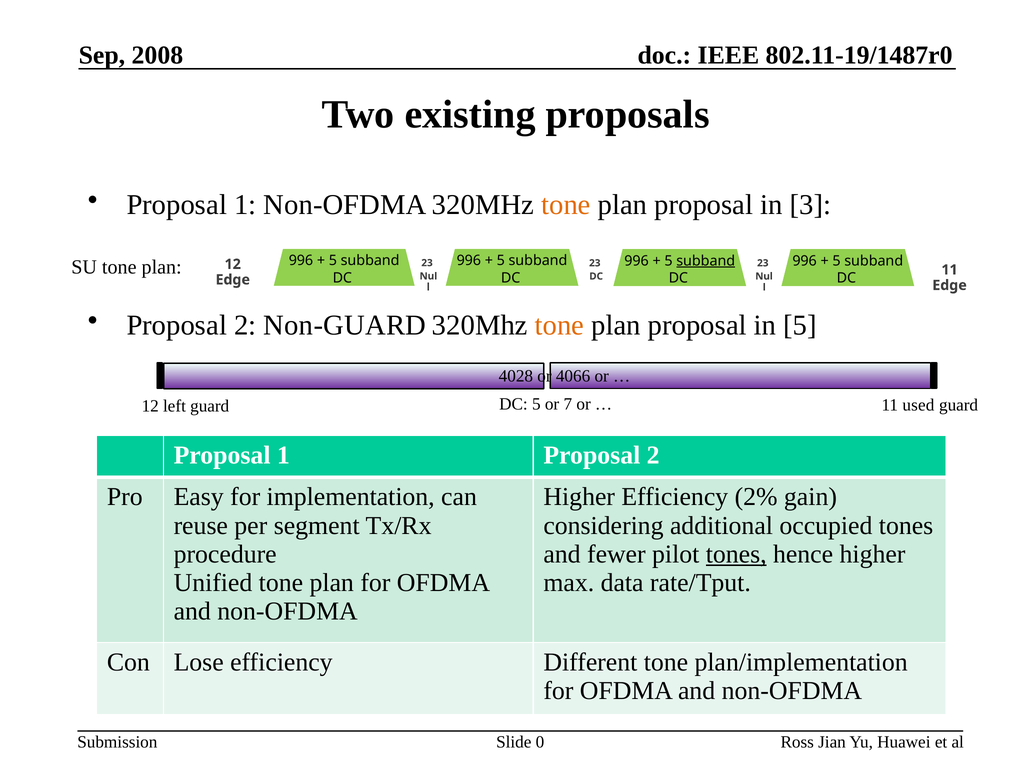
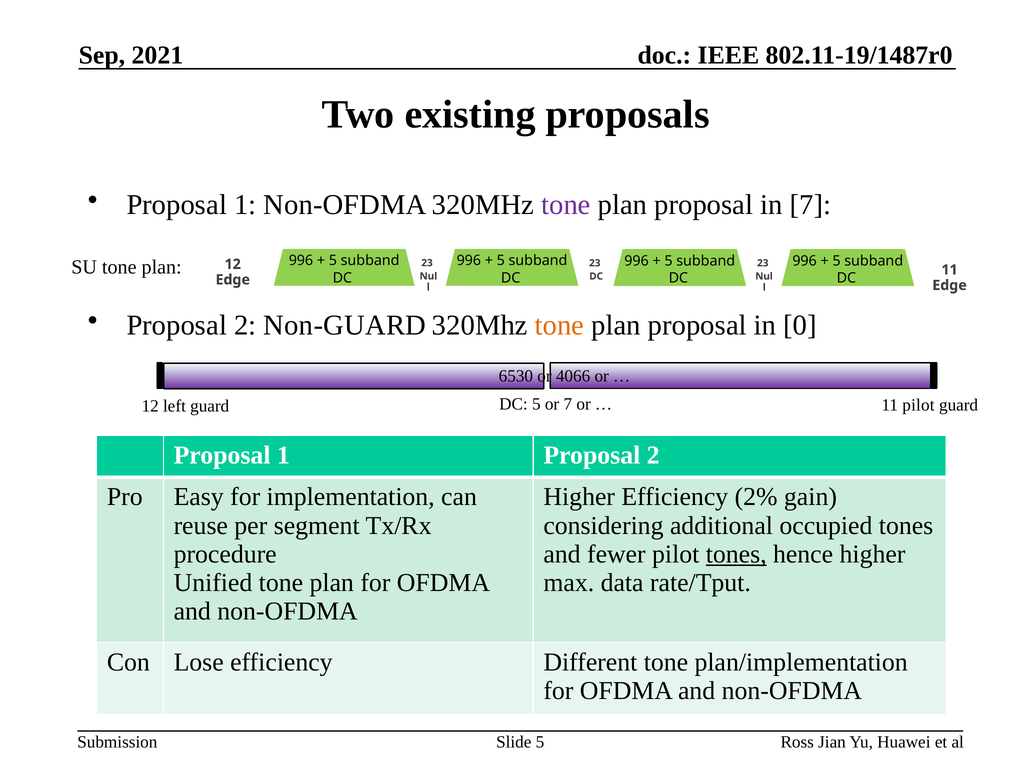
2008: 2008 -> 2021 (157, 55)
tone colour: orange -> purple (566, 205)
in 3: 3 -> 7 (811, 205)
subband underline: present -> none (706, 261)
in 5: 5 -> 0 (800, 325)
4028: 4028 -> 6530 (516, 376)
11 used: used -> pilot (918, 405)
Slide 0: 0 -> 5 (540, 742)
